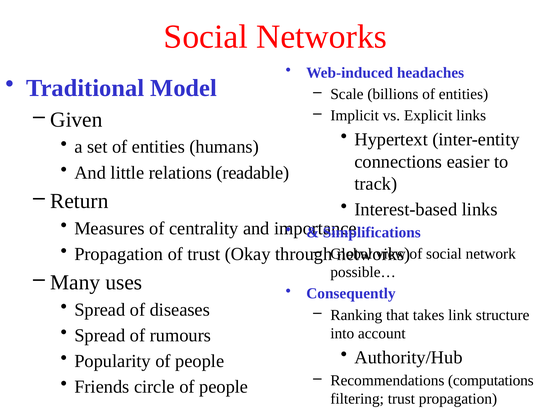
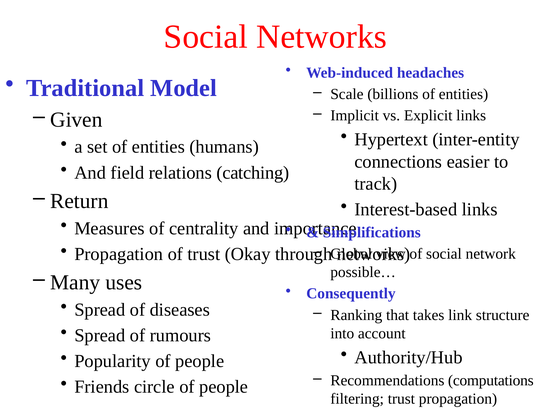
little: little -> field (127, 173)
readable: readable -> catching (253, 173)
